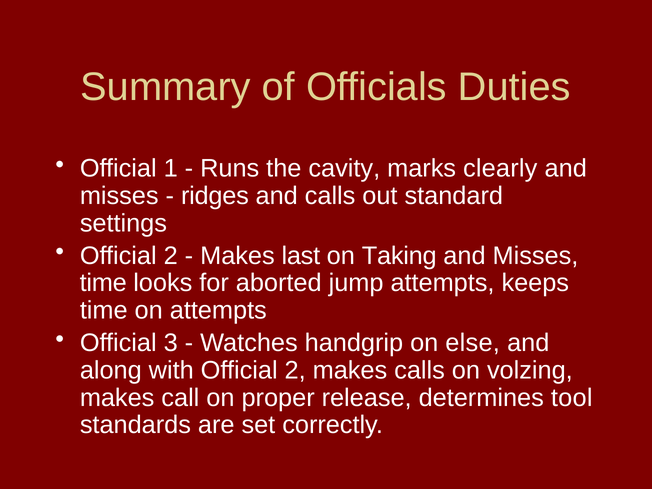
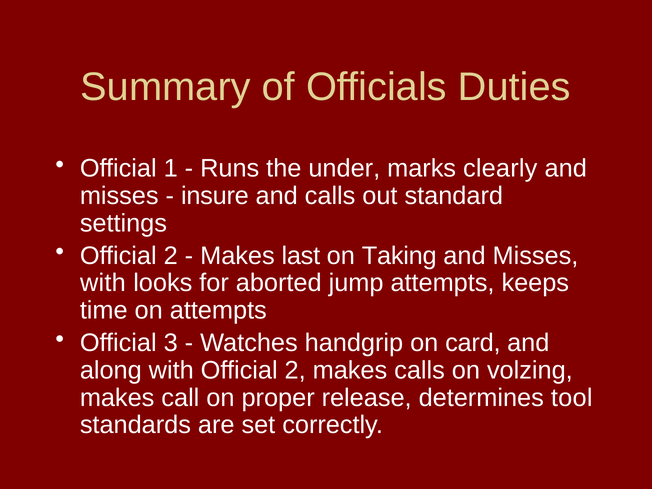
cavity: cavity -> under (344, 168)
ridges: ridges -> insure (215, 196)
time: time -> with (103, 283)
else: else -> card (473, 343)
